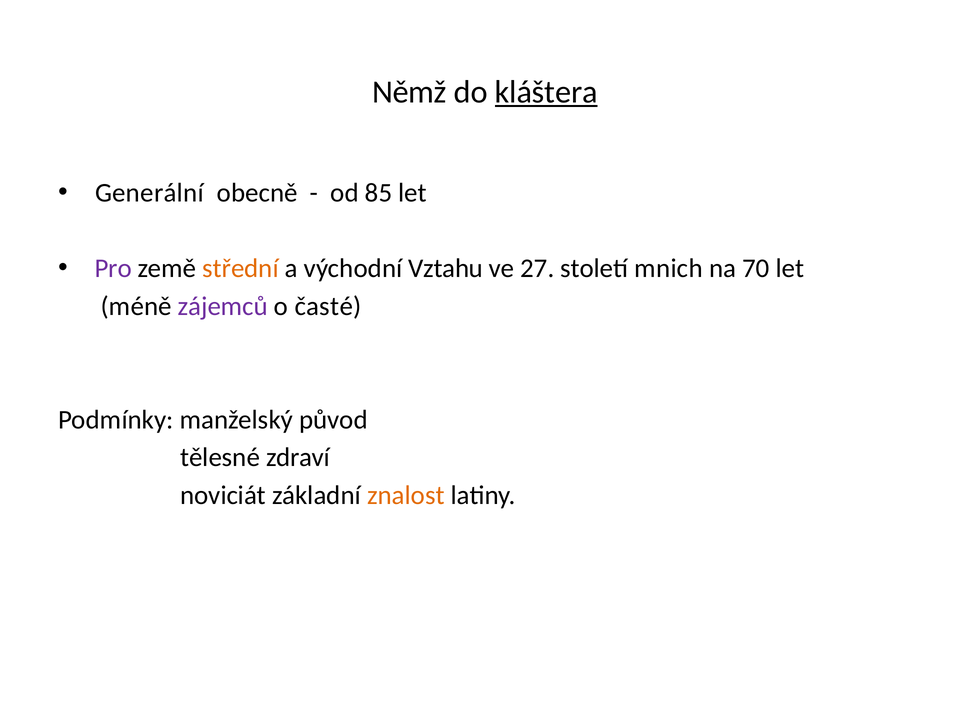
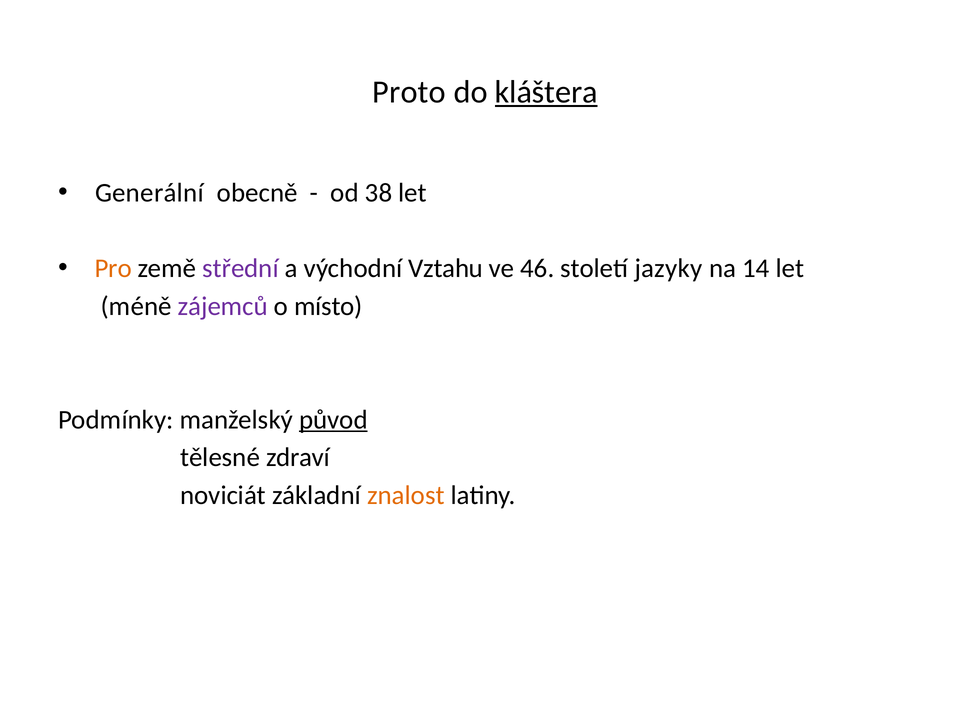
Němž: Němž -> Proto (409, 92)
85: 85 -> 38 (379, 193)
Pro colour: purple -> orange (113, 268)
střední colour: orange -> purple (241, 268)
27: 27 -> 46 (537, 268)
mnich: mnich -> jazyky (669, 268)
70: 70 -> 14 (756, 268)
časté: časté -> místo (328, 306)
původ underline: none -> present (333, 419)
